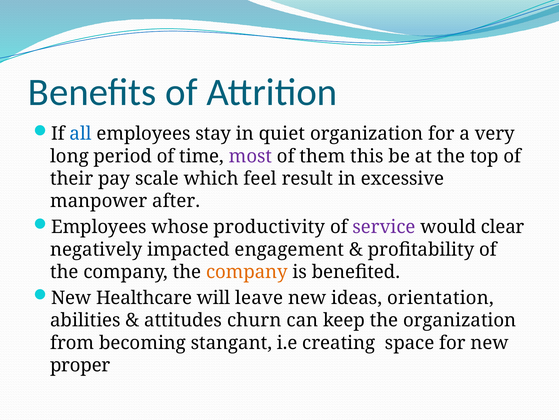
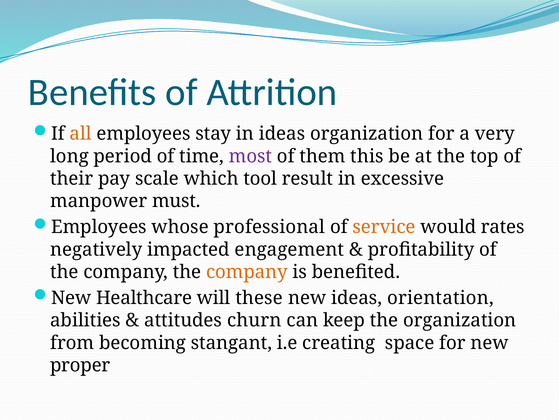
all colour: blue -> orange (81, 134)
in quiet: quiet -> ideas (282, 134)
feel: feel -> tool (260, 178)
after: after -> must (176, 201)
productivity: productivity -> professional (269, 227)
service colour: purple -> orange (384, 227)
clear: clear -> rates (503, 227)
leave: leave -> these (259, 298)
